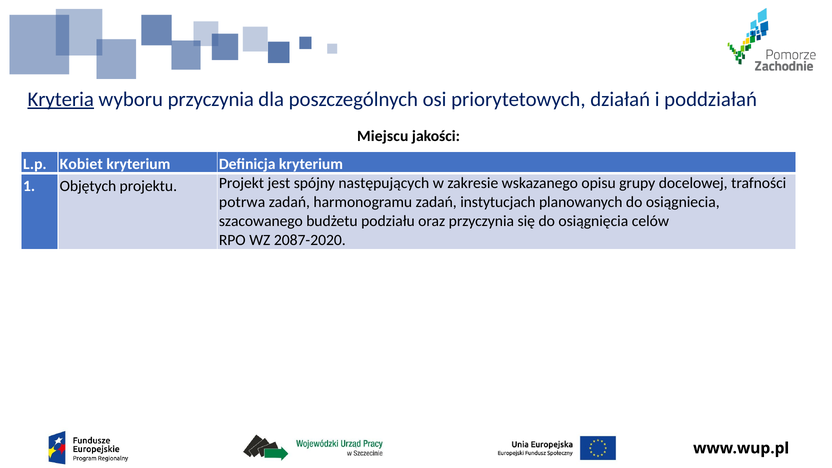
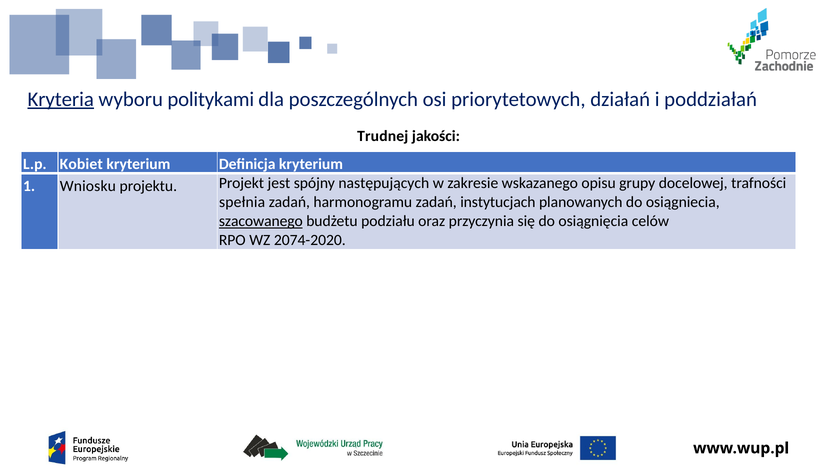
wyboru przyczynia: przyczynia -> politykami (211, 99)
Miejscu: Miejscu -> Trudnej (383, 136)
Objętych: Objętych -> Wniosku (88, 186)
potrwa: potrwa -> spełnia (242, 202)
szacowanego underline: none -> present (261, 221)
2087-2020: 2087-2020 -> 2074-2020 (310, 240)
